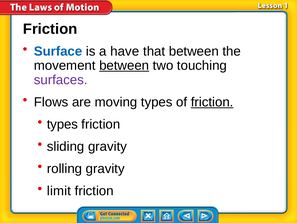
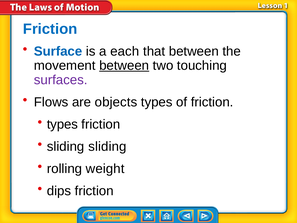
Friction colour: black -> blue (50, 29)
have: have -> each (125, 51)
moving: moving -> objects (116, 102)
friction underline: present -> none (212, 102)
sliding gravity: gravity -> sliding (107, 146)
rolling gravity: gravity -> weight (105, 169)
limit: limit -> dips (59, 191)
